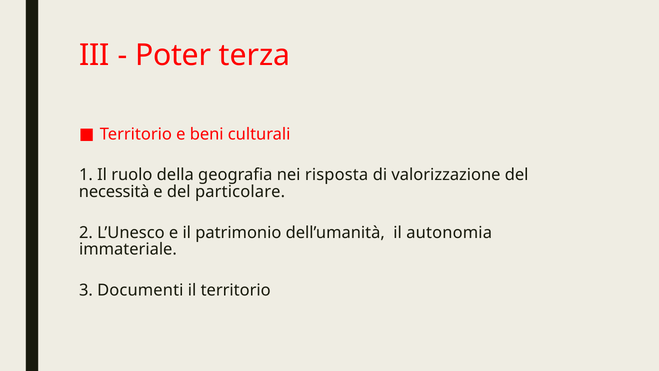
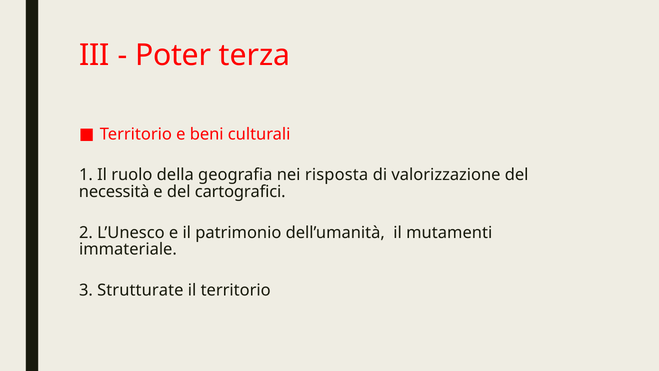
particolare: particolare -> cartografici (240, 192)
autonomia: autonomia -> mutamenti (449, 232)
Documenti: Documenti -> Strutturate (140, 290)
